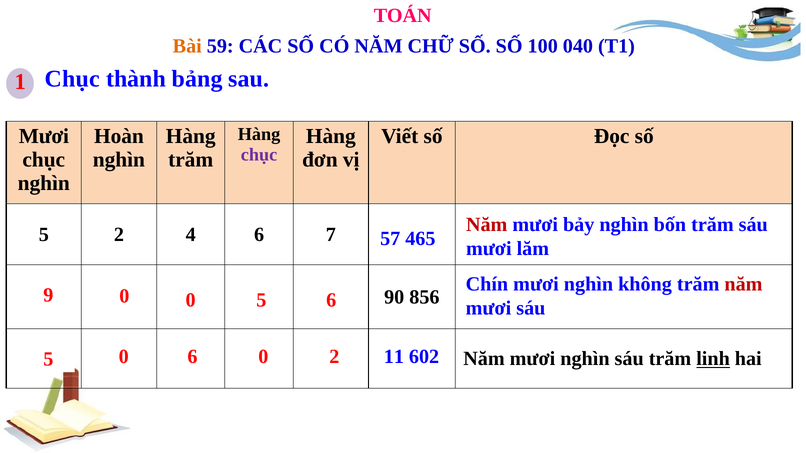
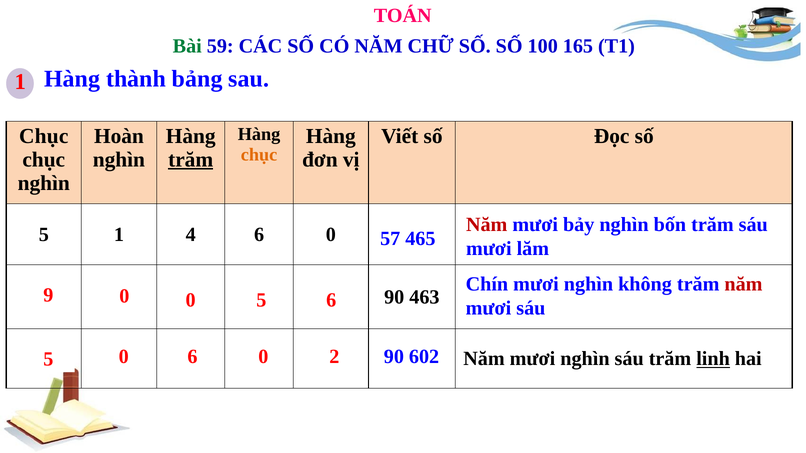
Bài colour: orange -> green (187, 46)
040: 040 -> 165 (578, 46)
1 Chục: Chục -> Hàng (72, 79)
Mươi: Mươi -> Chục (44, 136)
chục colour: purple -> orange (259, 154)
trăm underline: none -> present (191, 160)
5 2: 2 -> 1 (119, 234)
4 6 7: 7 -> 0 (331, 234)
856: 856 -> 463 (424, 297)
11: 11 -> 90 (394, 357)
